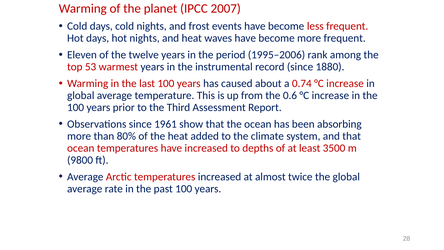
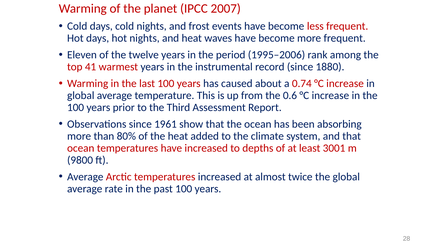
53: 53 -> 41 (91, 67)
3500: 3500 -> 3001 (334, 148)
